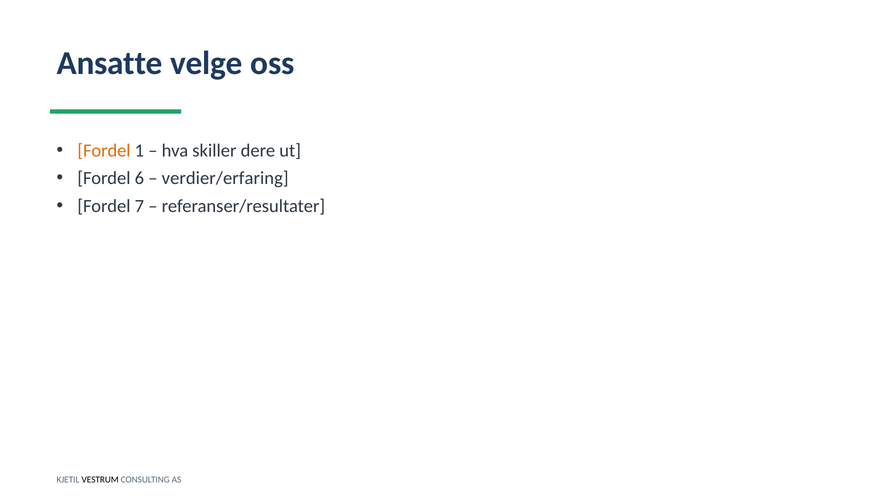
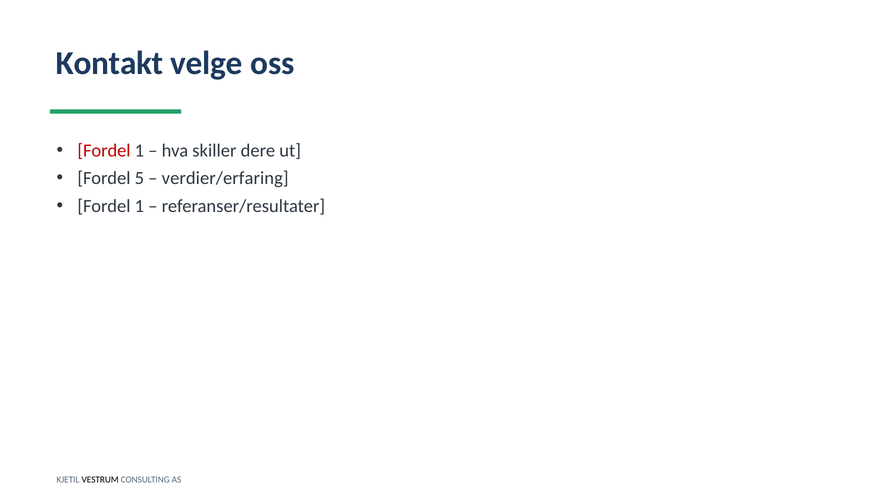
Ansatte: Ansatte -> Kontakt (110, 63)
Fordel colour: orange -> red (104, 151)
6: 6 -> 5 (139, 178)
7: 7 -> 1 (139, 206)
